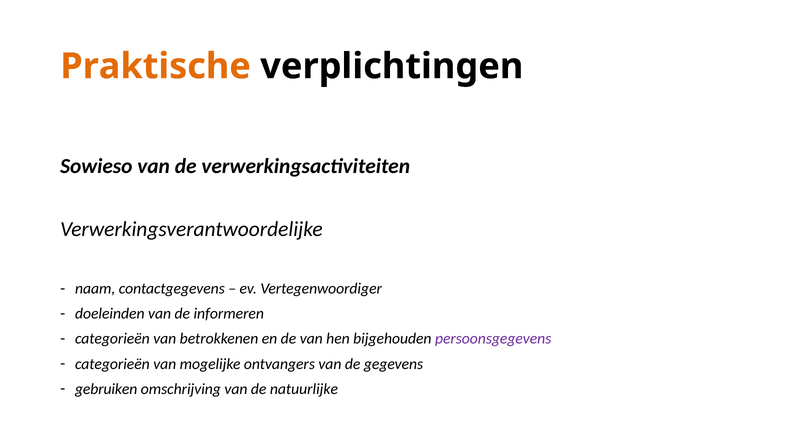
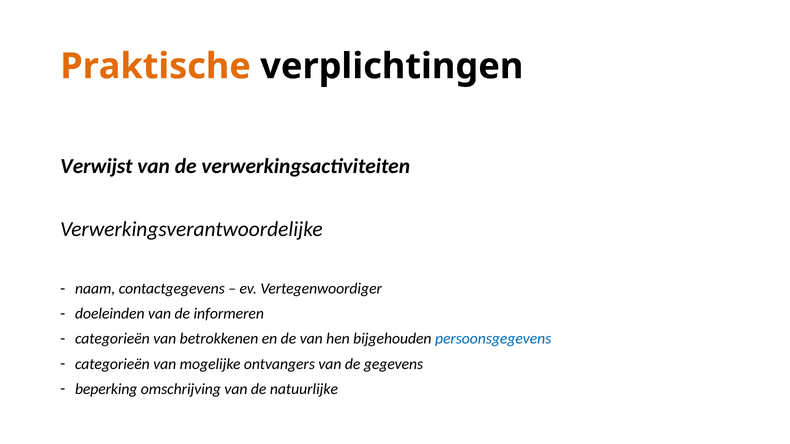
Sowieso: Sowieso -> Verwijst (96, 167)
persoonsgegevens colour: purple -> blue (493, 339)
gebruiken: gebruiken -> beperking (106, 389)
